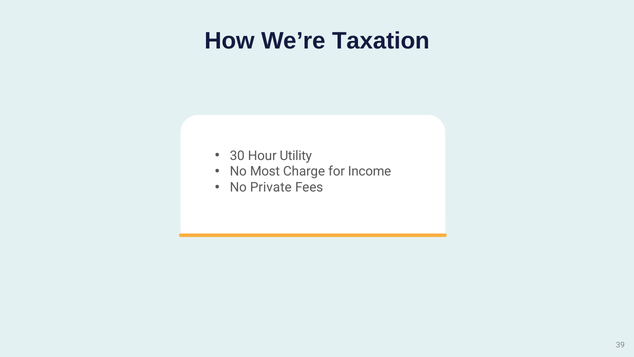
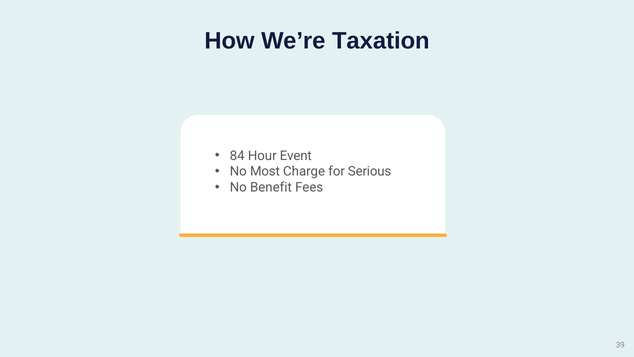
30: 30 -> 84 (237, 156)
Utility: Utility -> Event (296, 156)
Income: Income -> Serious (370, 171)
Private: Private -> Benefit (271, 187)
